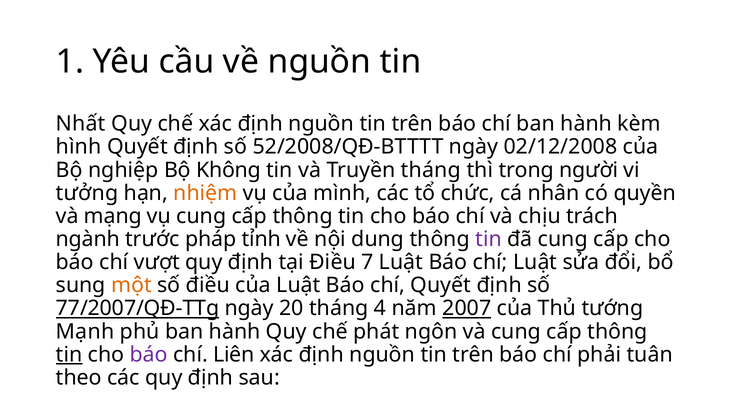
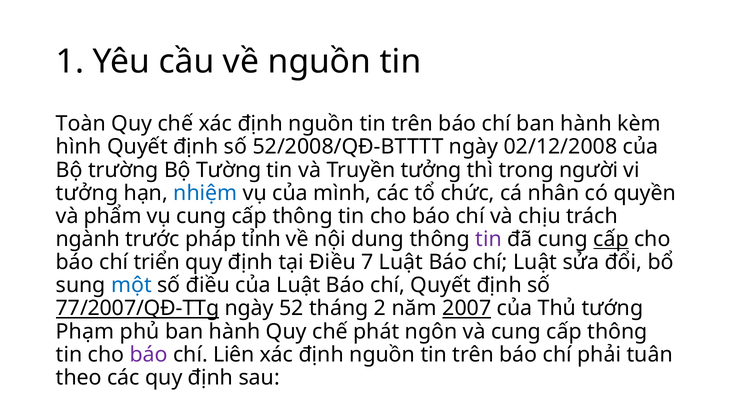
Nhất: Nhất -> Toàn (81, 124)
nghiệp: nghiệp -> trường (123, 170)
Không: Không -> Tường (229, 170)
Truyền tháng: tháng -> tưởng (431, 170)
nhiệm colour: orange -> blue (205, 193)
mạng: mạng -> phẩm (113, 216)
cấp underline: none -> present (611, 239)
vượt: vượt -> triển (157, 262)
một colour: orange -> blue (131, 286)
20: 20 -> 52 (291, 309)
4: 4 -> 2 (380, 309)
Mạnh: Mạnh -> Phạm (85, 332)
tin underline: present -> none (69, 355)
